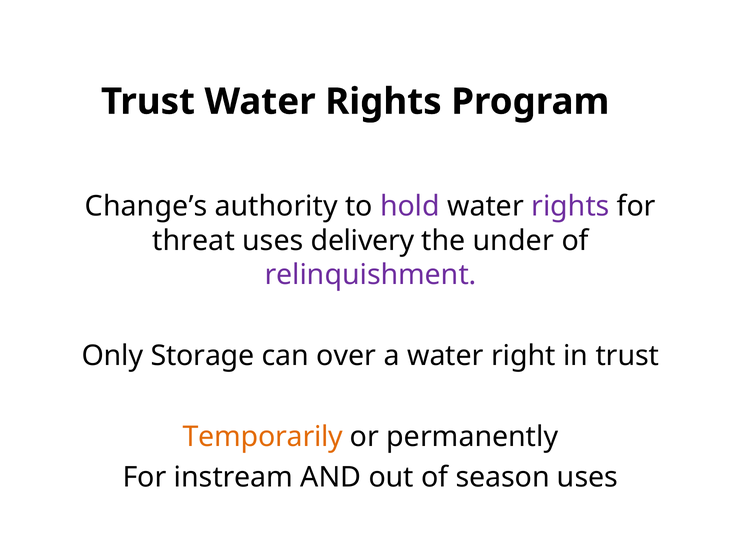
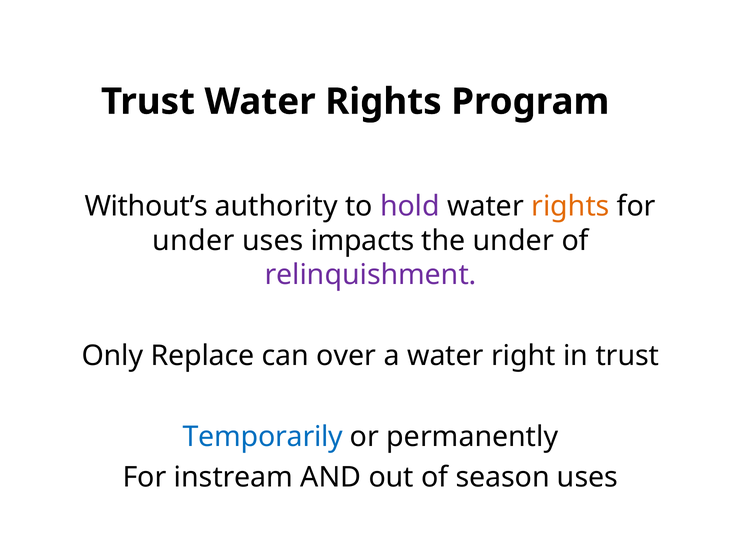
Change’s: Change’s -> Without’s (146, 207)
rights colour: purple -> orange (570, 207)
threat: threat -> under (193, 241)
delivery: delivery -> impacts (363, 241)
Storage: Storage -> Replace (203, 356)
Temporarily colour: orange -> blue (263, 437)
